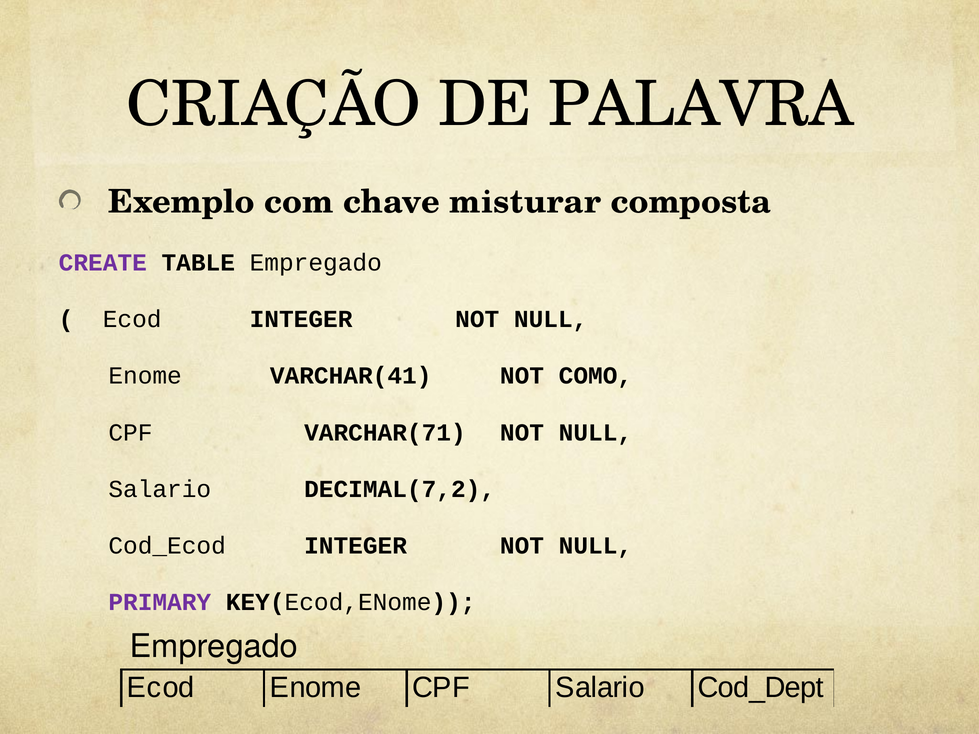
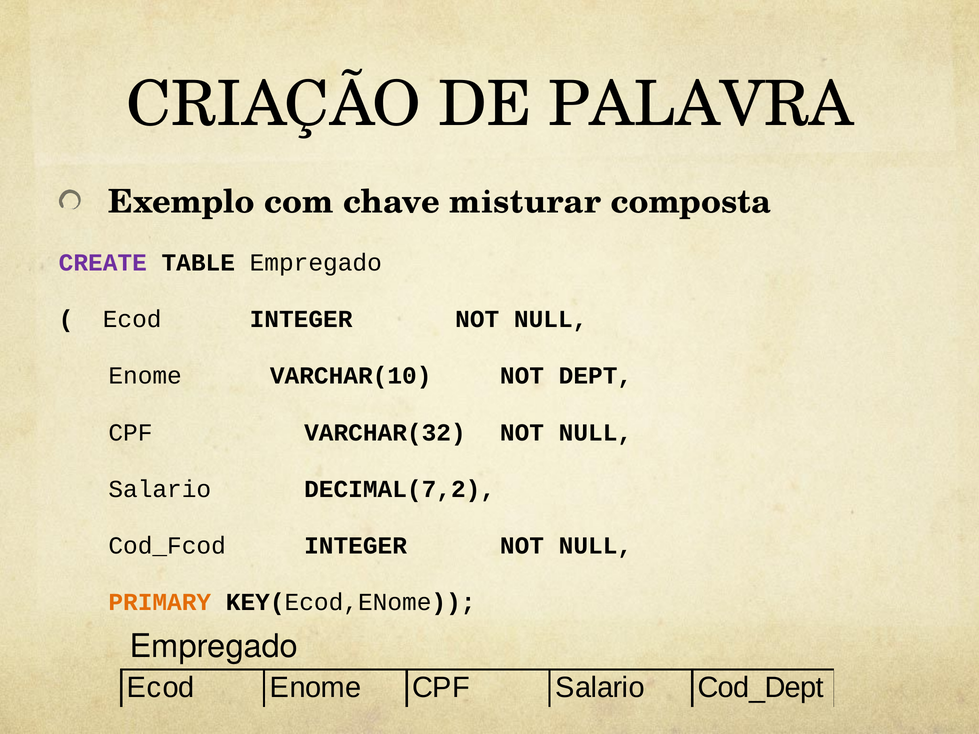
VARCHAR(41: VARCHAR(41 -> VARCHAR(10 (351, 376)
COMO: COMO -> DEPT (595, 376)
VARCHAR(71: VARCHAR(71 -> VARCHAR(32 (385, 433)
Cod_Ecod: Cod_Ecod -> Cod_Fcod (167, 546)
PRIMARY colour: purple -> orange (160, 602)
